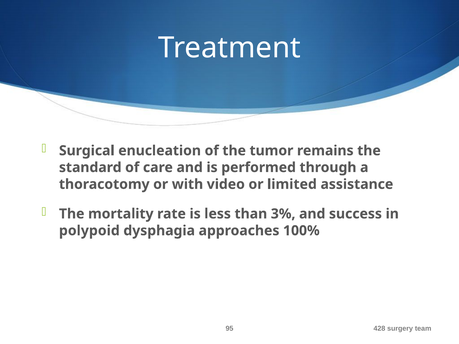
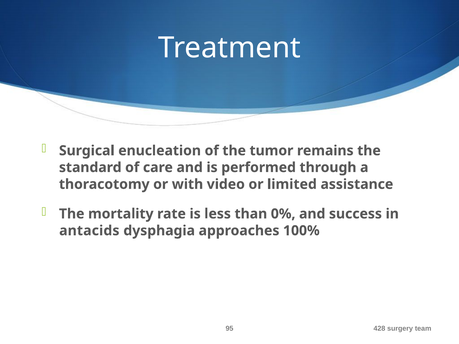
3%: 3% -> 0% (283, 214)
polypoid: polypoid -> antacids (89, 231)
